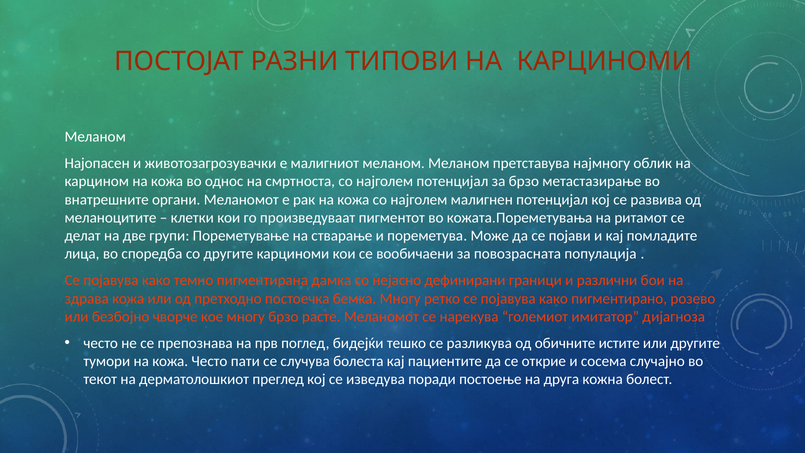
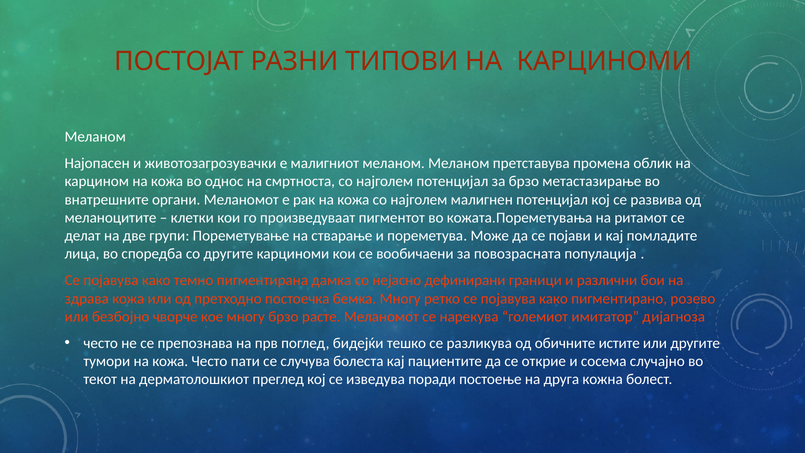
најмногу: најмногу -> промена (602, 163)
